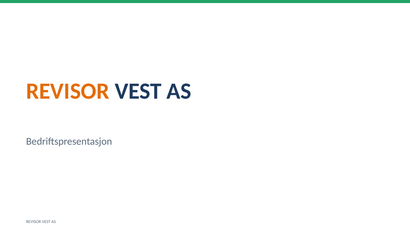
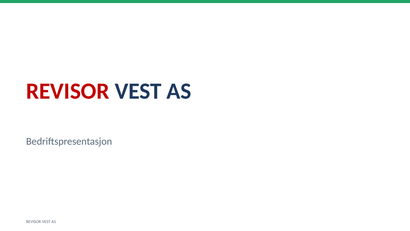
REVISOR colour: orange -> red (68, 91)
